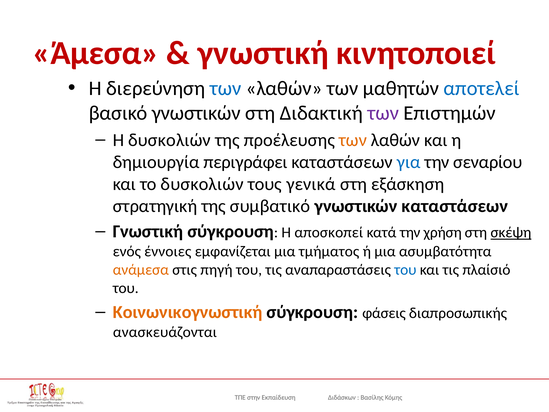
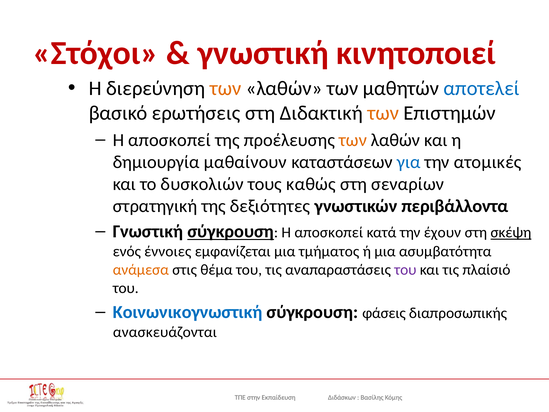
Άμεσα: Άμεσα -> Στόχοι (96, 53)
των colour: blue -> orange (226, 88)
βασικό γνωστικών: γνωστικών -> ερωτήσεις (196, 113)
των colour: purple -> orange (383, 113)
δυσκολιών: δυσκολιών -> αποσκοπεί (170, 140)
περιγράφει: περιγράφει -> μαθαίνουν (245, 162)
σεναρίου: σεναρίου -> ατομικές (488, 162)
γενικά: γενικά -> καθώς (311, 184)
εξάσκηση: εξάσκηση -> σεναρίων (408, 184)
συμβατικό: συμβατικό -> δεξιότητες (270, 206)
γνωστικών καταστάσεων: καταστάσεων -> περιβάλλοντα (455, 206)
σύγκρουση underline: none -> present (231, 231)
χρήση: χρήση -> έχουν (442, 232)
πηγή: πηγή -> θέμα (216, 270)
του colour: blue -> purple (405, 270)
Κοινωνικογνωστική colour: orange -> blue (188, 312)
